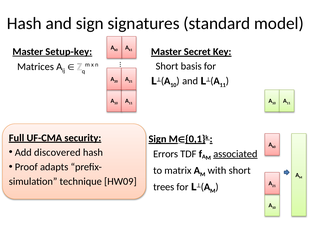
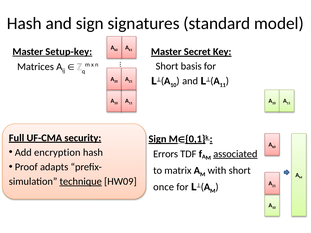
discovered: discovered -> encryption (57, 153)
technique underline: none -> present (81, 182)
trees: trees -> once (164, 187)
